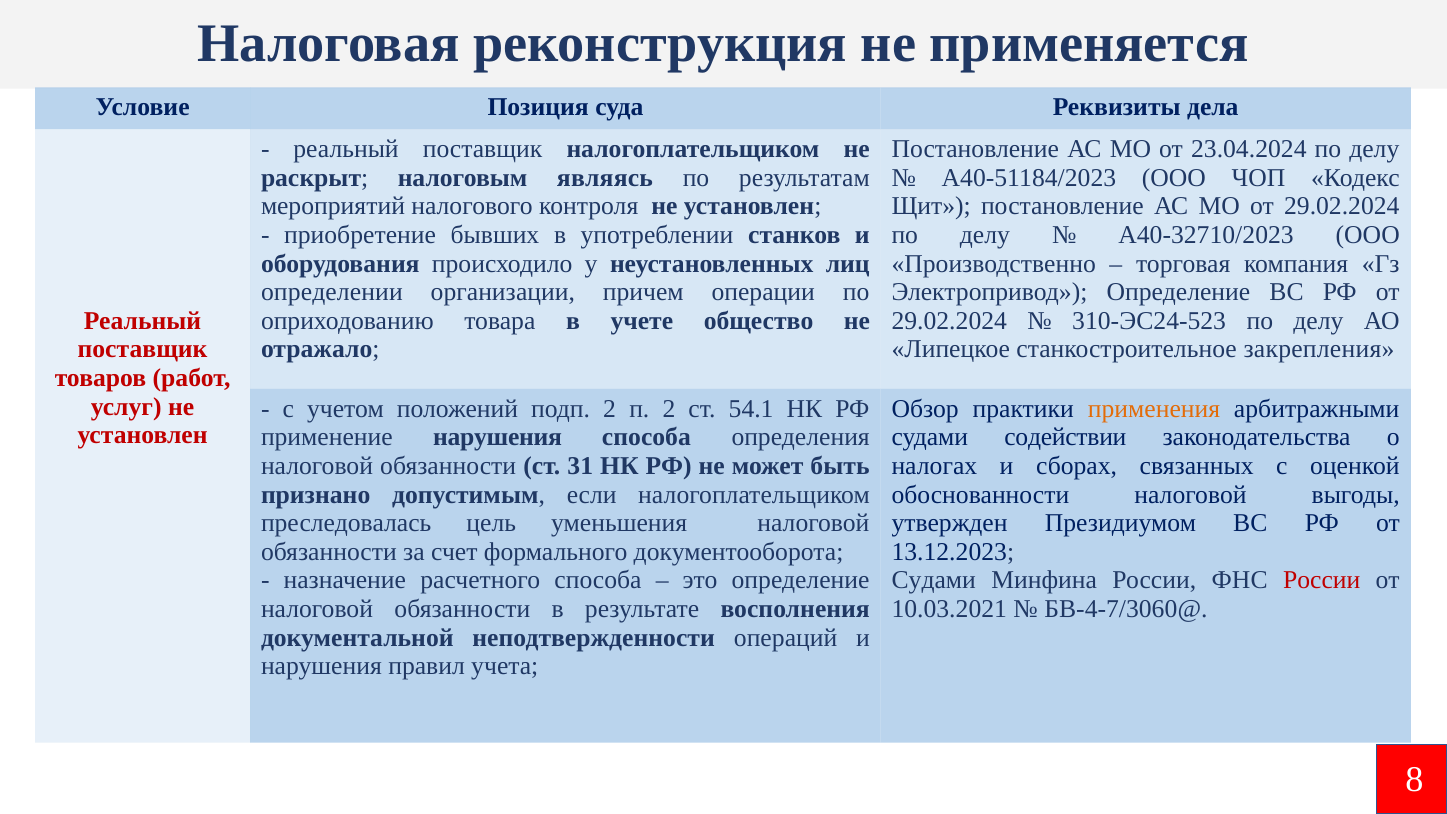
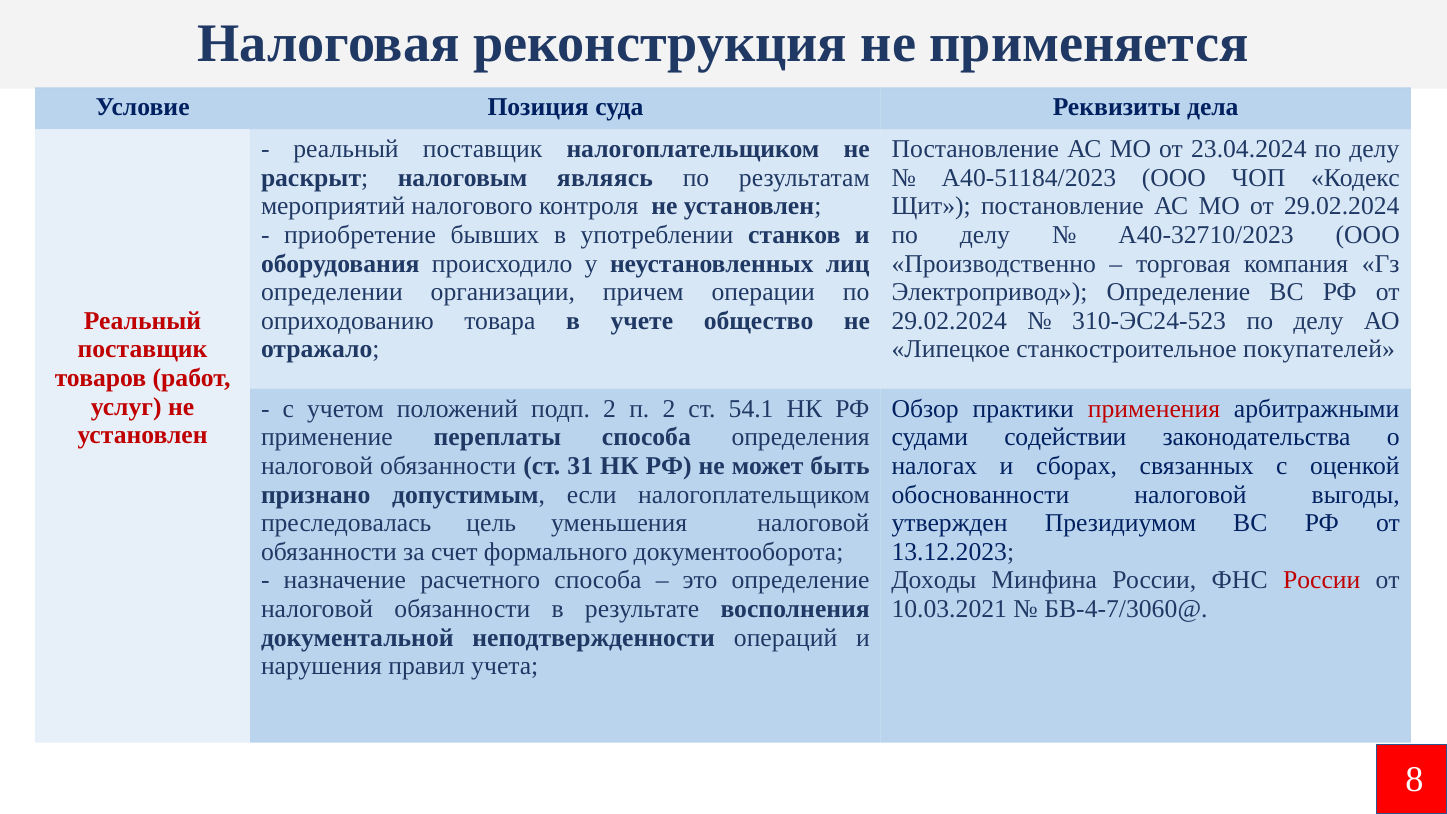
закрепления: закрепления -> покупателей (1319, 349)
применения colour: orange -> red (1154, 409)
применение нарушения: нарушения -> переплаты (497, 437)
Судами: Судами -> Доходы (934, 580)
